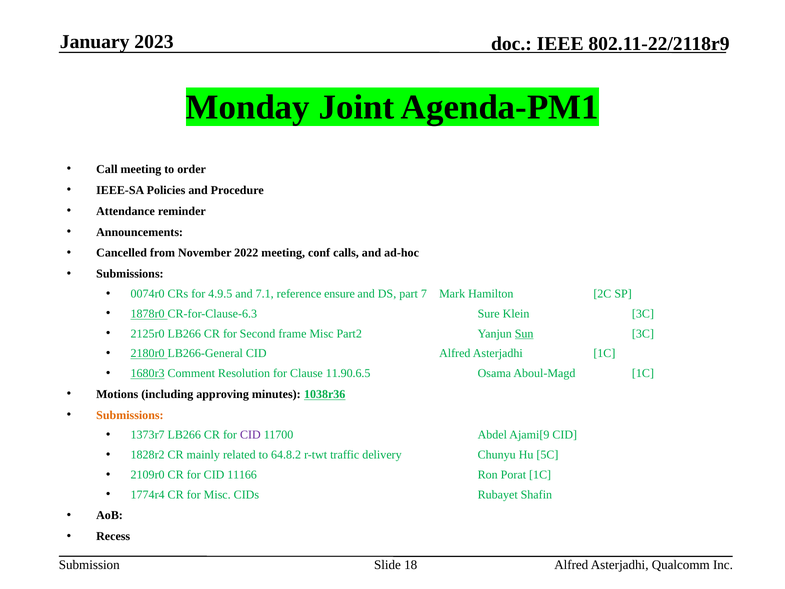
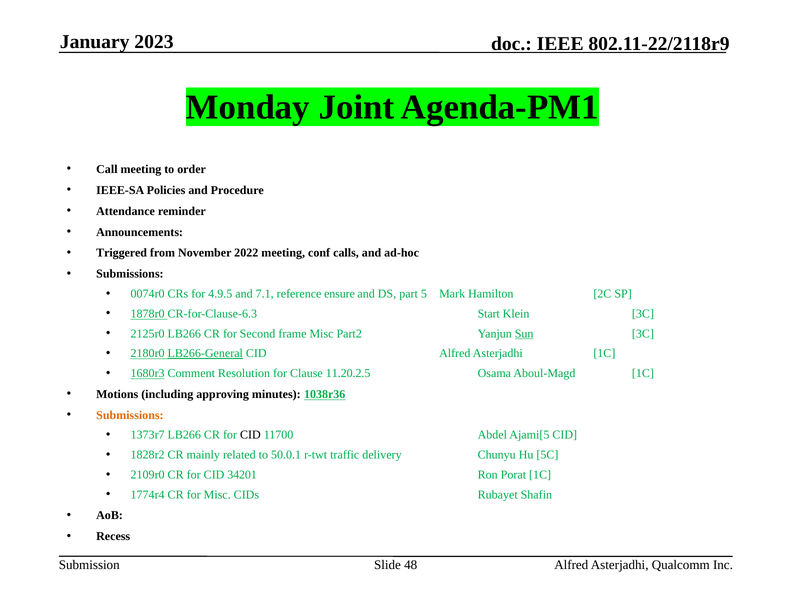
Cancelled: Cancelled -> Triggered (122, 253)
7: 7 -> 5 (424, 294)
Sure: Sure -> Start (489, 314)
LB266-General underline: none -> present (205, 353)
11.90.6.5: 11.90.6.5 -> 11.20.2.5 (348, 373)
CID colour: purple -> black (250, 435)
Ajami[9: Ajami[9 -> Ajami[5 (529, 435)
64.8.2: 64.8.2 -> 50.0.1 (286, 455)
11166: 11166 -> 34201 (242, 475)
18: 18 -> 48 (411, 565)
